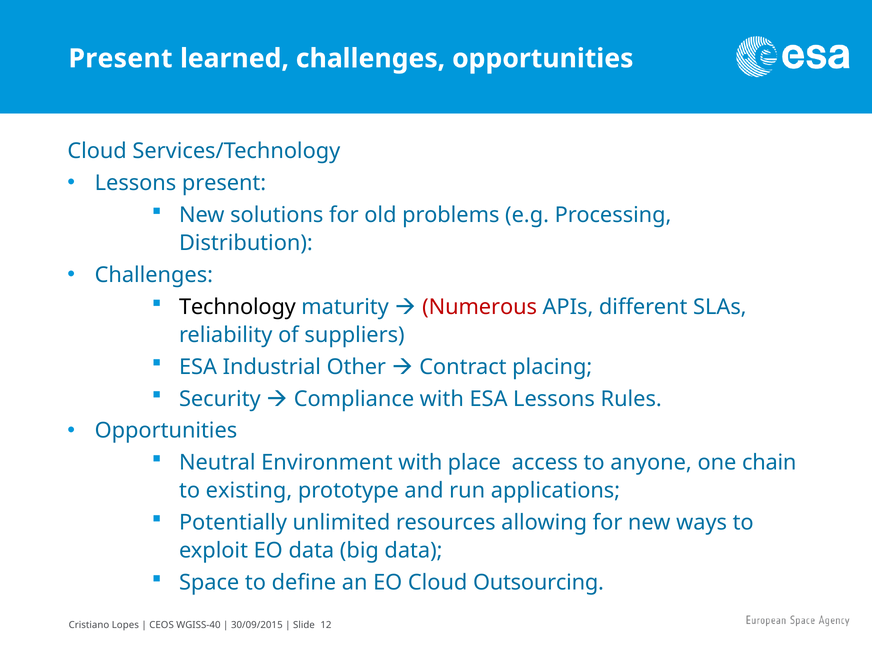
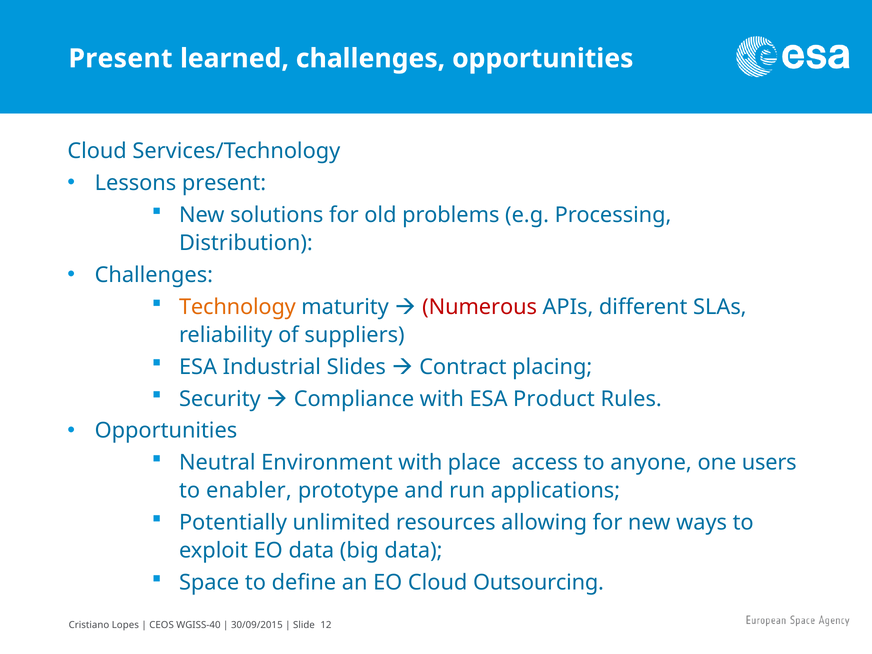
Technology colour: black -> orange (237, 307)
Other: Other -> Slides (356, 367)
ESA Lessons: Lessons -> Product (554, 399)
chain: chain -> users (769, 463)
existing: existing -> enabler (249, 491)
